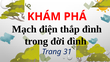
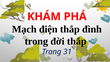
đời đình: đình -> thắp (77, 41)
